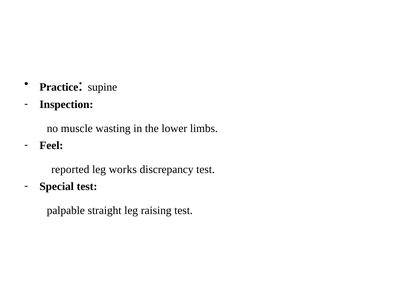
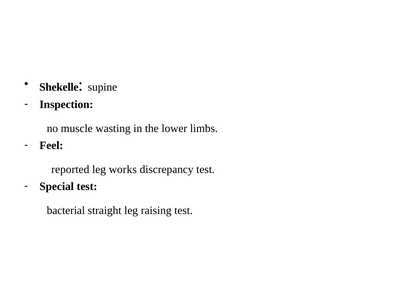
Practice: Practice -> Shekelle (59, 87)
palpable: palpable -> bacterial (66, 210)
